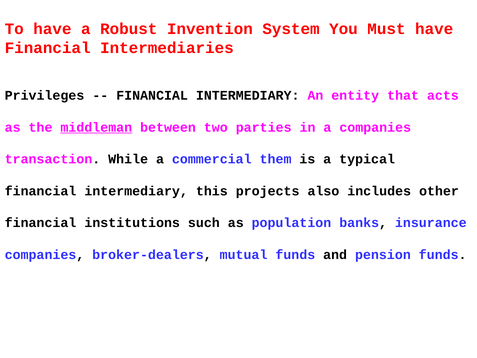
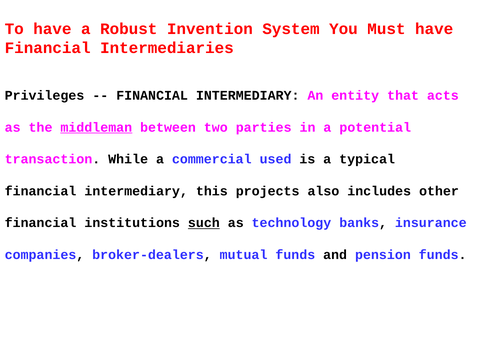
a companies: companies -> potential (375, 127)
them: them -> used (276, 159)
such underline: none -> present (204, 223)
population: population -> technology (291, 223)
